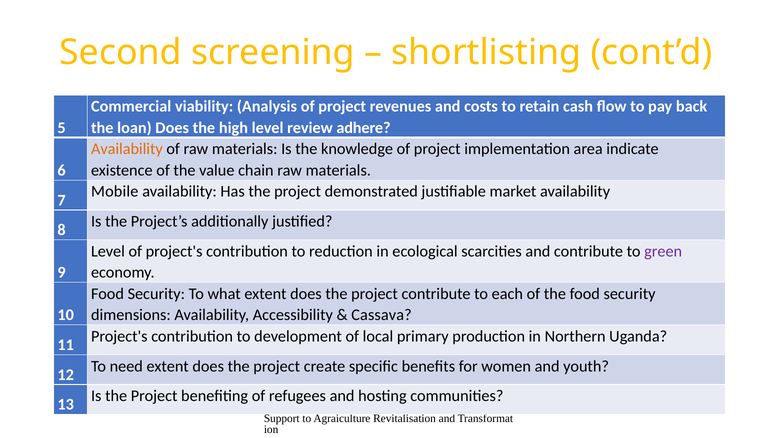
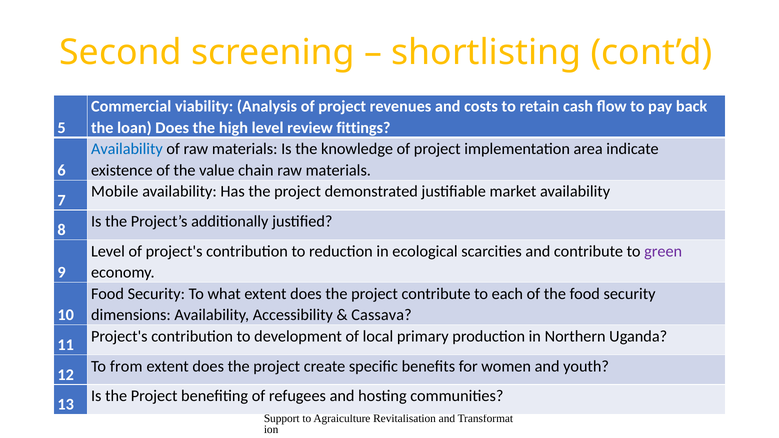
adhere: adhere -> fittings (363, 128)
Availability colour: orange -> blue (127, 149)
need: need -> from (126, 366)
